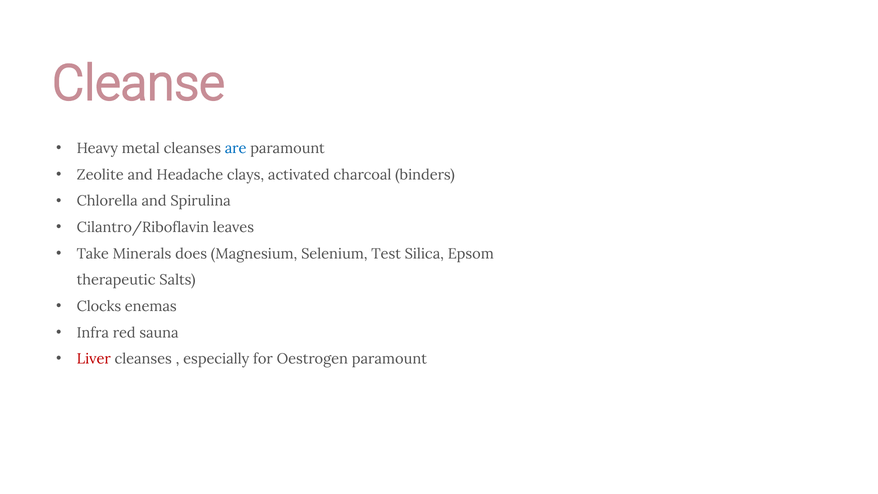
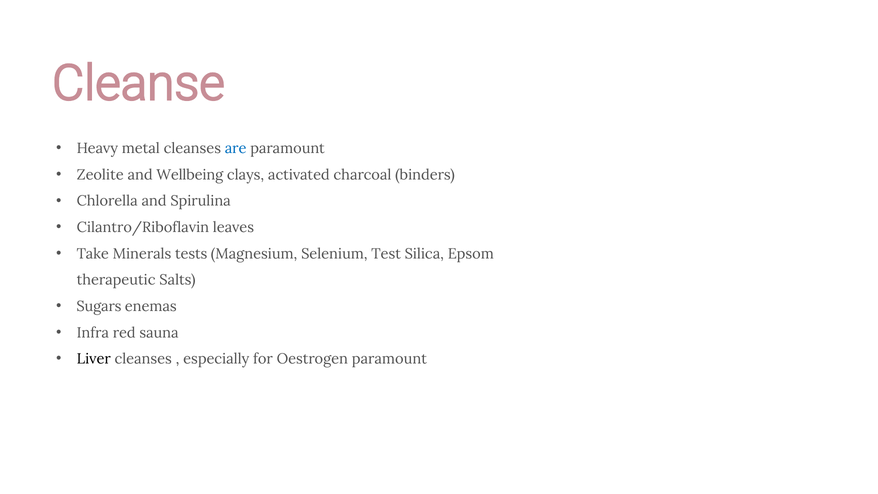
Headache: Headache -> Wellbeing (190, 175)
does: does -> tests (191, 254)
Clocks: Clocks -> Sugars (99, 306)
Liver colour: red -> black (94, 359)
